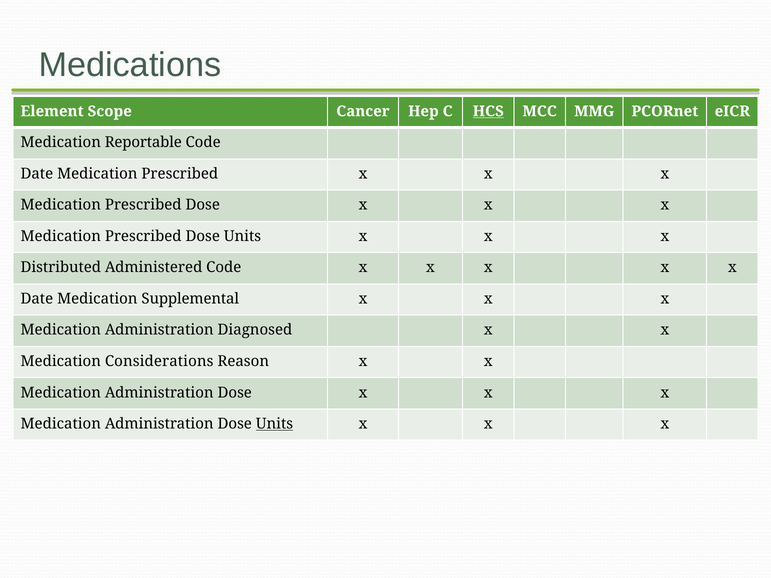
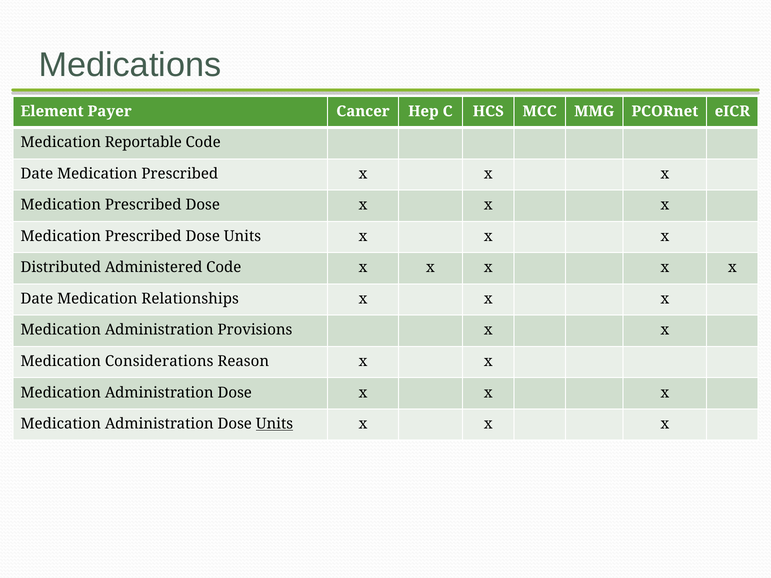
Scope: Scope -> Payer (110, 111)
HCS underline: present -> none (488, 111)
Supplemental: Supplemental -> Relationships (190, 299)
Diagnosed: Diagnosed -> Provisions (255, 330)
